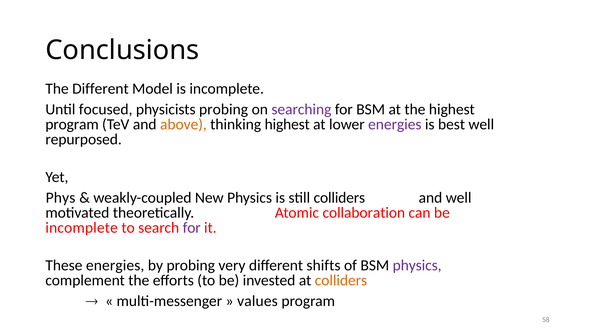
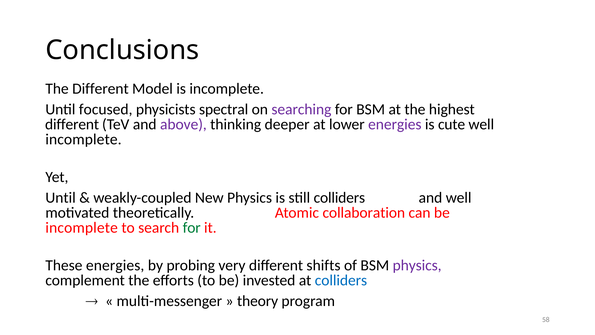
physicists probing: probing -> spectral (224, 109)
program: program -> different (72, 124)
above colour: orange -> purple (183, 124)
thinking highest: highest -> deeper (287, 124)
best: best -> cute (452, 124)
repurposed: repurposed -> incomplete (84, 139)
Phys: Phys -> Until (61, 198)
for colour: purple -> green (192, 228)
colliders colour: orange -> blue (341, 280)
values: values -> theory (258, 301)
